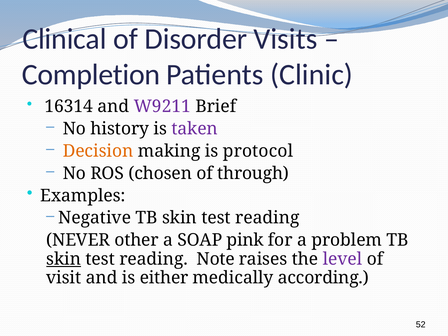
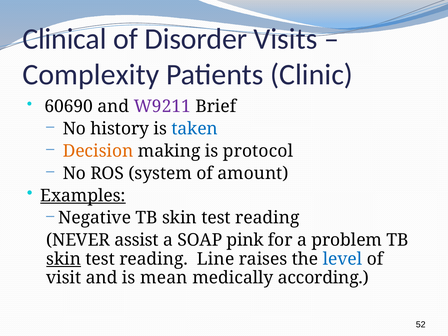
Completion: Completion -> Complexity (91, 75)
16314: 16314 -> 60690 (69, 106)
taken colour: purple -> blue (195, 129)
chosen: chosen -> system (160, 173)
through: through -> amount (253, 173)
Examples underline: none -> present (83, 196)
other: other -> assist (137, 240)
Note: Note -> Line (216, 259)
level colour: purple -> blue (342, 259)
either: either -> mean (164, 278)
